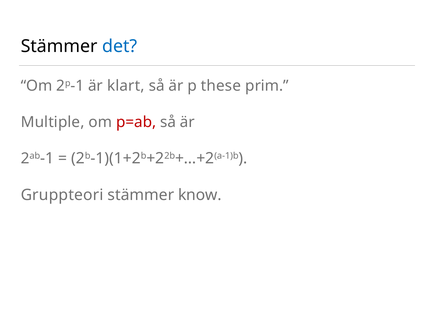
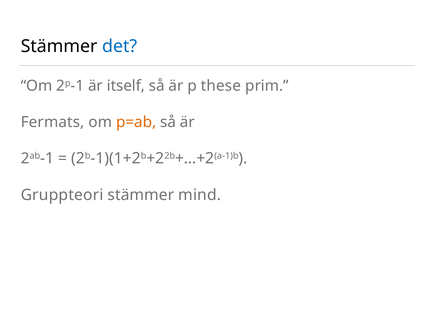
klart: klart -> itself (126, 86)
Multiple: Multiple -> Fermats (53, 122)
p=ab colour: red -> orange (136, 122)
know: know -> mind (200, 195)
